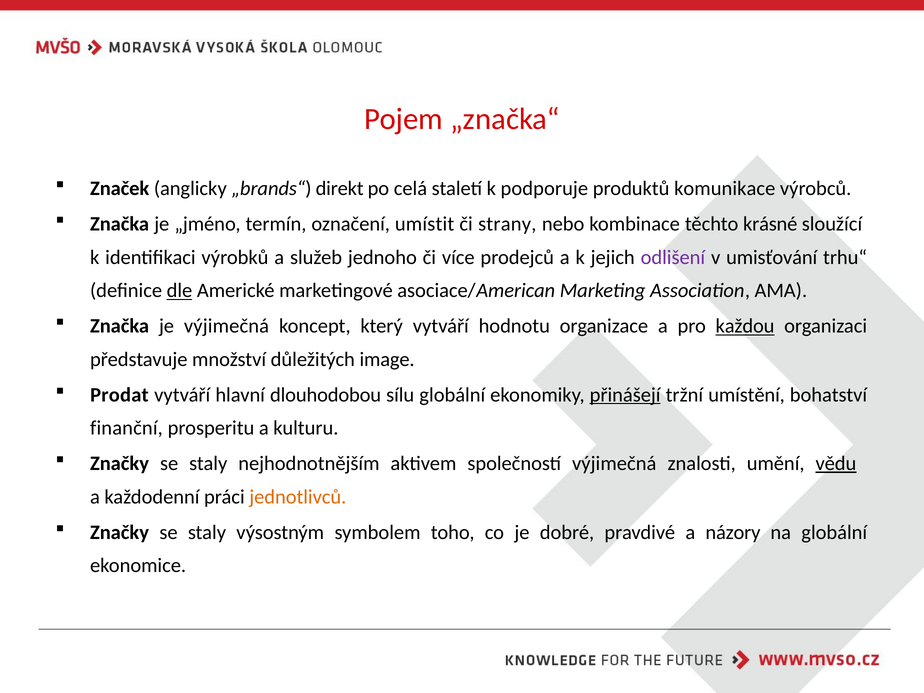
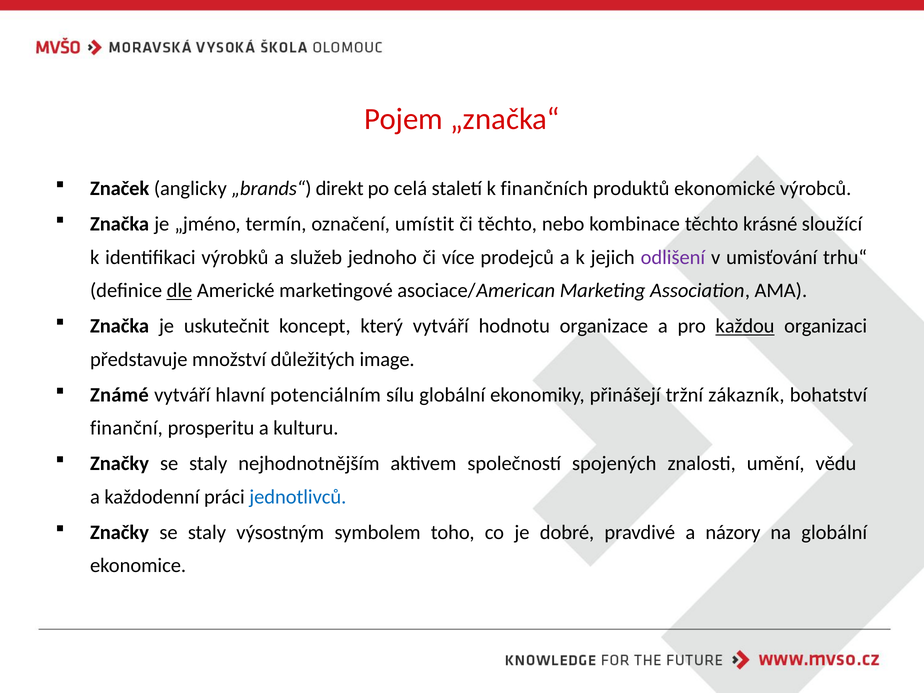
podporuje: podporuje -> finančních (544, 189)
komunikace: komunikace -> ekonomické (725, 189)
či strany: strany -> těchto (507, 224)
je výjimečná: výjimečná -> uskutečnit (227, 326)
Prodat: Prodat -> Známé (119, 395)
dlouhodobou: dlouhodobou -> potenciálním (325, 395)
přinášejí underline: present -> none (625, 395)
umístění: umístění -> zákazník (746, 395)
společností výjimečná: výjimečná -> spojených (614, 464)
vědu underline: present -> none (836, 464)
jednotlivců colour: orange -> blue (298, 497)
